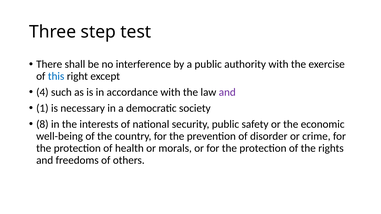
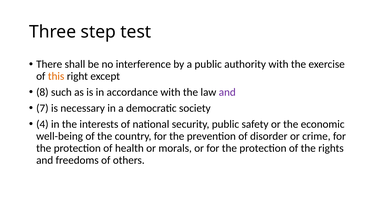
this colour: blue -> orange (56, 76)
4: 4 -> 8 (42, 92)
1: 1 -> 7 (42, 108)
8: 8 -> 4 (42, 124)
